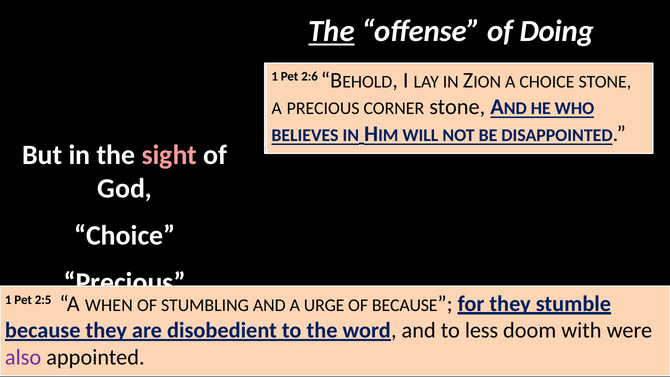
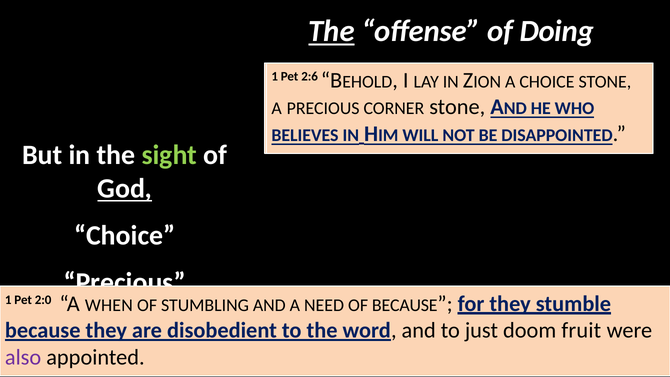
sight colour: pink -> light green (169, 155)
God underline: none -> present (125, 189)
2:5: 2:5 -> 2:0 (43, 300)
URGE: URGE -> NEED (324, 305)
less: less -> just (481, 330)
with: with -> fruit (581, 330)
